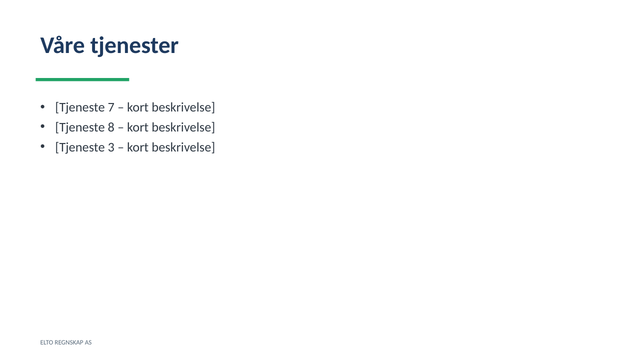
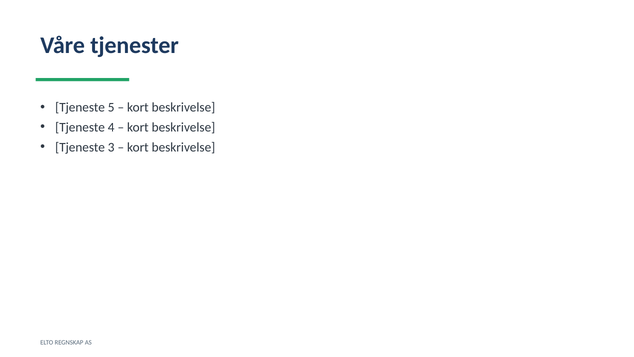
7: 7 -> 5 (111, 107)
8: 8 -> 4 (111, 127)
